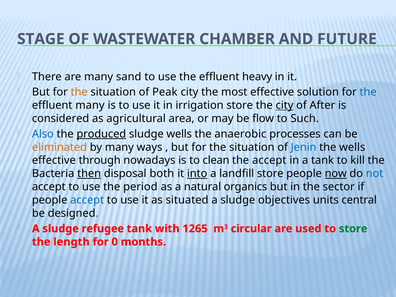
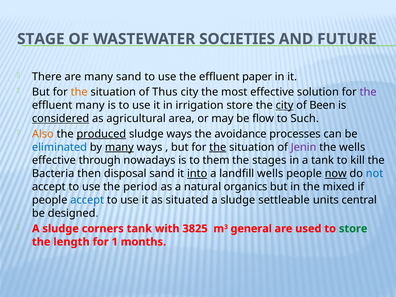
CHAMBER: CHAMBER -> SOCIETIES (237, 39)
heavy: heavy -> paper (257, 77)
Peak: Peak -> Thus (165, 92)
the colour: blue -> purple (368, 92)
After: After -> Been (322, 105)
considered underline: none -> present (61, 119)
Also colour: blue -> orange (43, 134)
sludge wells: wells -> ways (179, 134)
anaerobic: anaerobic -> avoidance (240, 134)
eliminated colour: orange -> blue (59, 147)
many underline: none -> present (119, 147)
the underline: none -> present (218, 147)
Jenin colour: blue -> purple (304, 147)
clean: clean -> them (216, 160)
the accept: accept -> stages (269, 160)
then underline: present -> none (89, 174)
disposal both: both -> sand (162, 174)
landfill store: store -> wells (270, 174)
sector: sector -> mixed (339, 187)
objectives: objectives -> settleable (284, 200)
refugee: refugee -> corners (103, 229)
1265: 1265 -> 3825 (195, 229)
circular: circular -> general (251, 229)
0: 0 -> 1 (115, 242)
